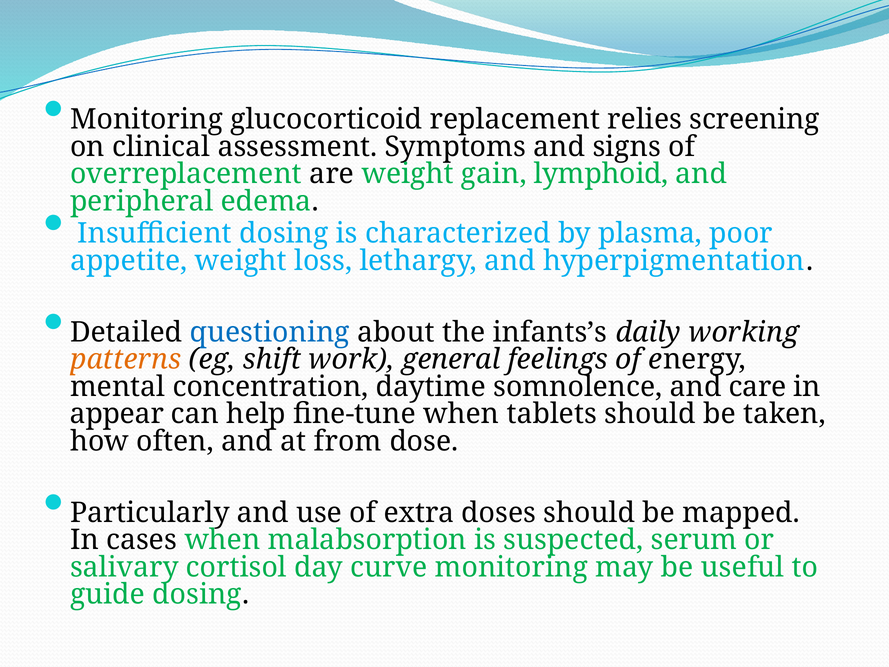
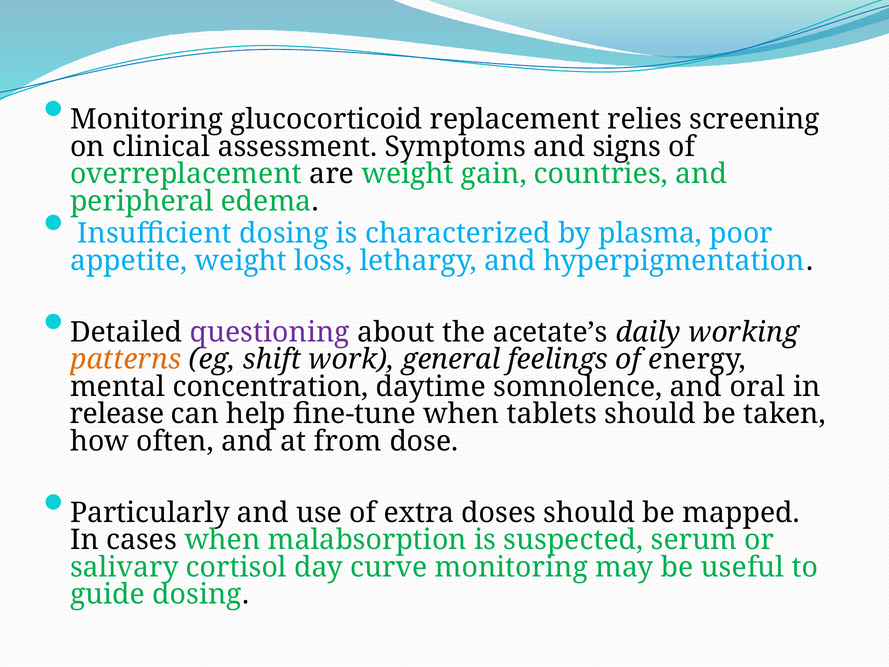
lymphoid: lymphoid -> countries (601, 174)
questioning colour: blue -> purple (270, 332)
infants’s: infants’s -> acetate’s (550, 332)
care: care -> oral (757, 387)
appear: appear -> release (117, 414)
